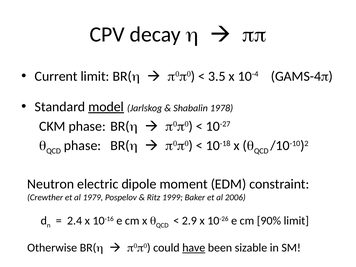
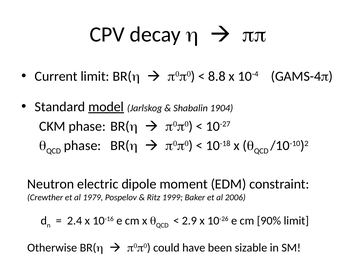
3.5: 3.5 -> 8.8 (217, 76)
1978: 1978 -> 1904 (222, 108)
have underline: present -> none (194, 248)
